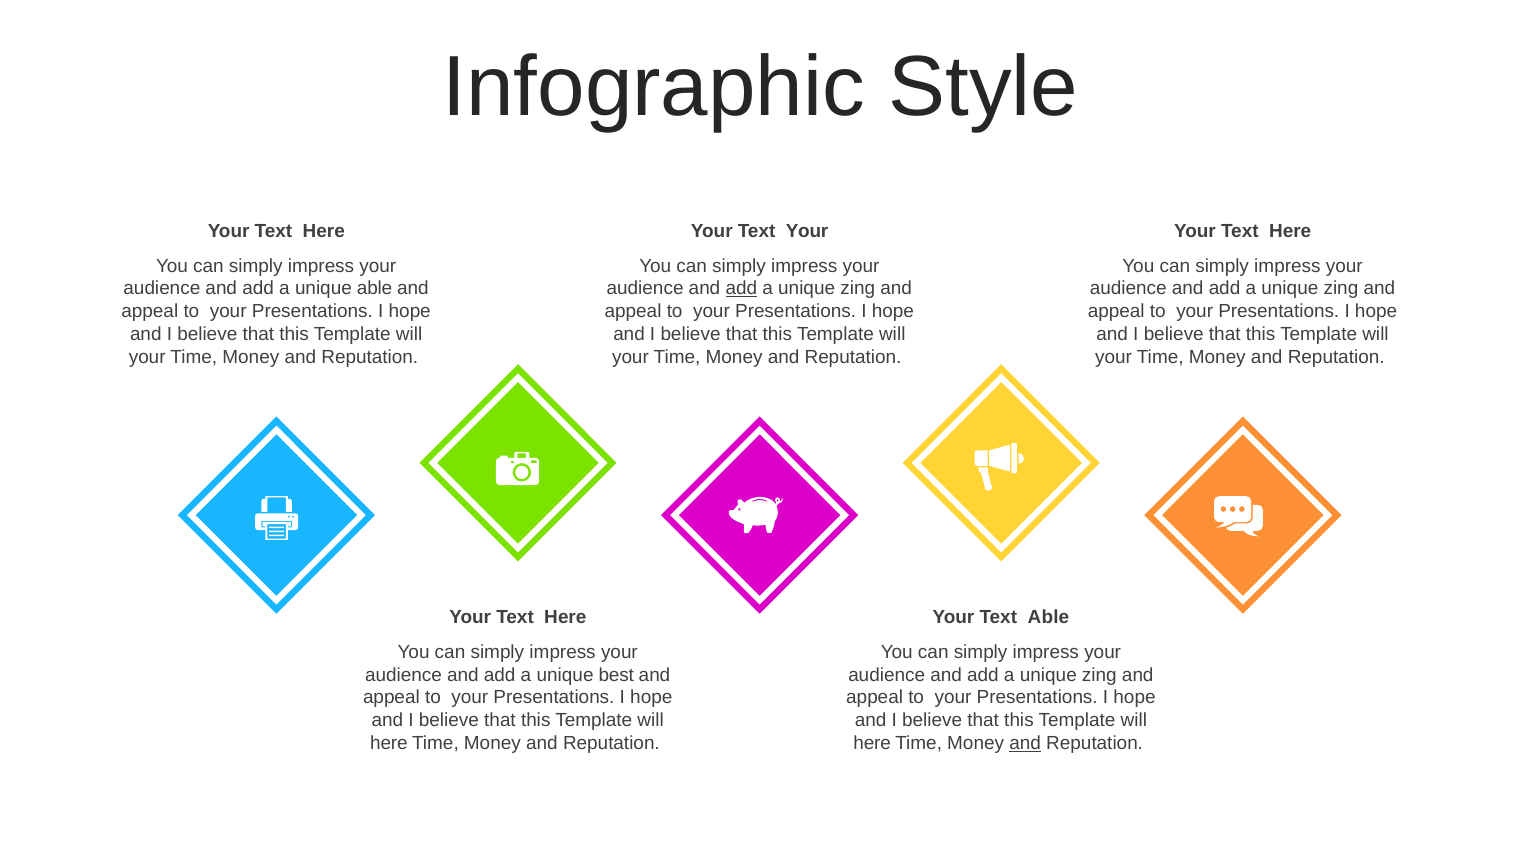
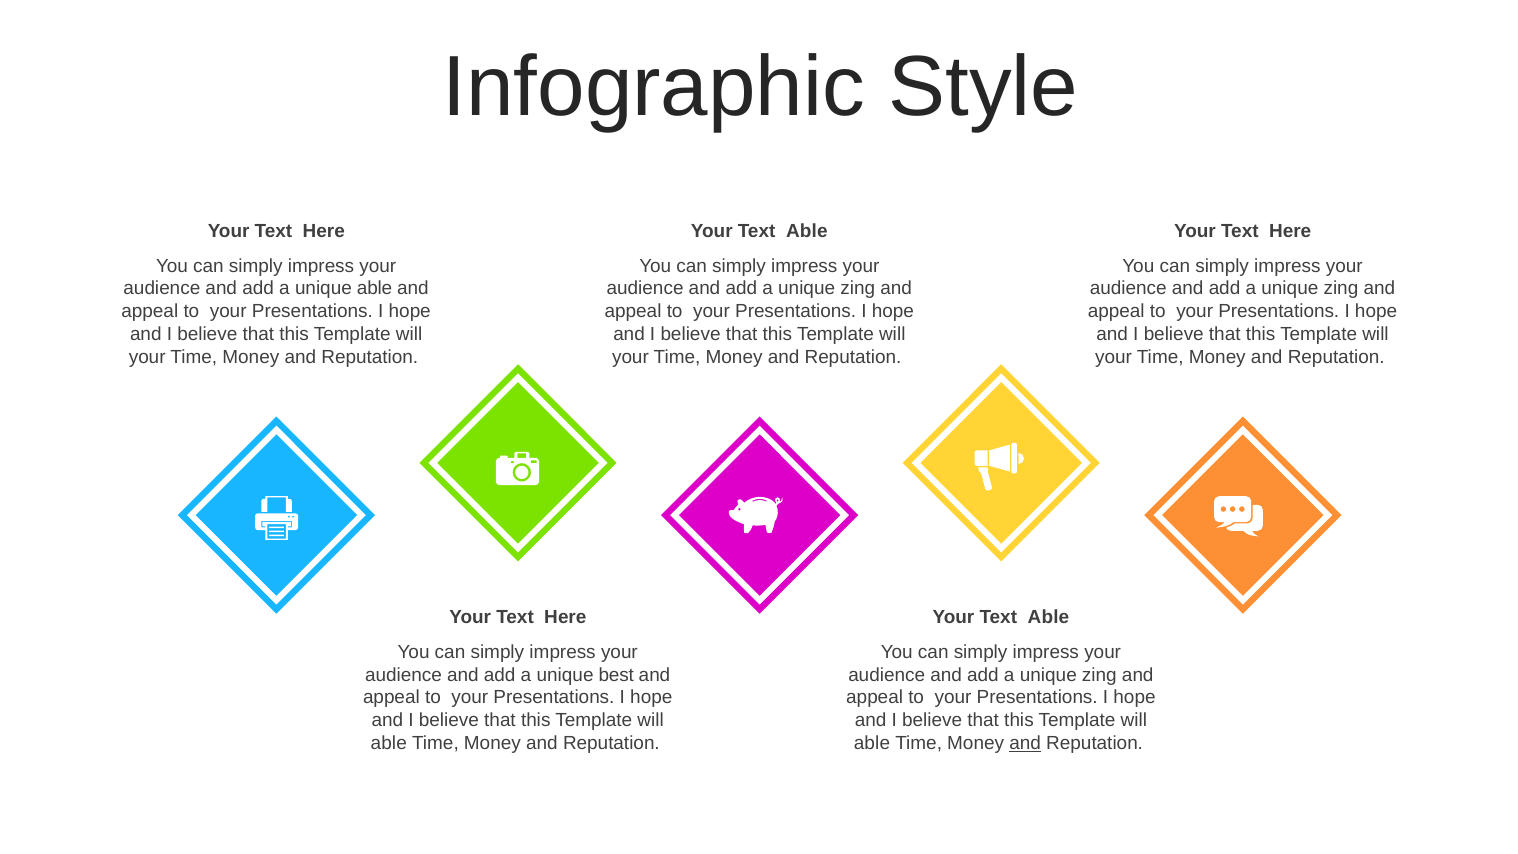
Your: Your -> Able (807, 231)
add underline: present -> none (741, 289)
here: here -> able (389, 743)
here: here -> able (872, 743)
